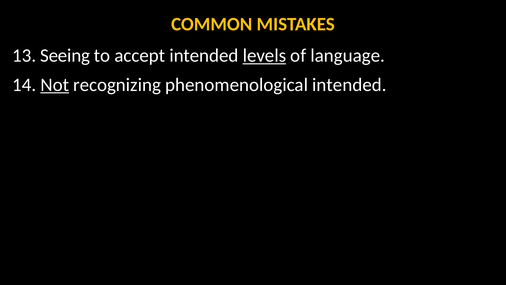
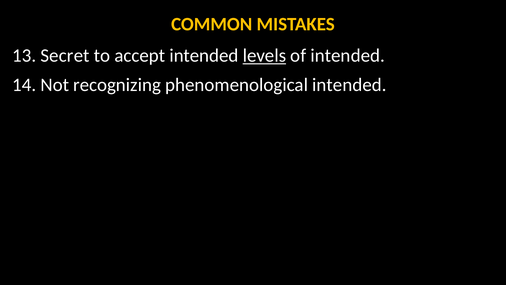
Seeing: Seeing -> Secret (65, 56)
of language: language -> intended (348, 56)
Not underline: present -> none (55, 85)
